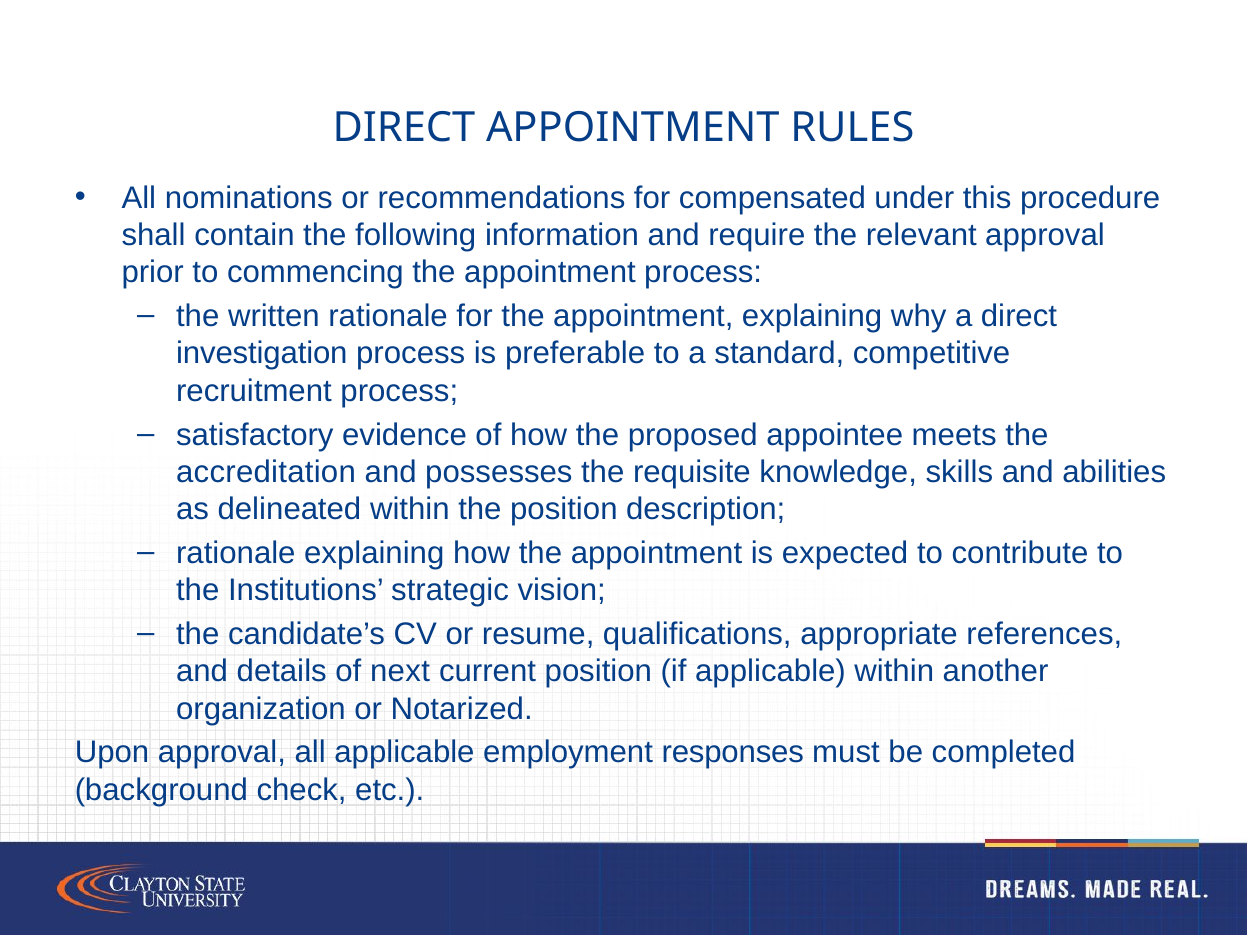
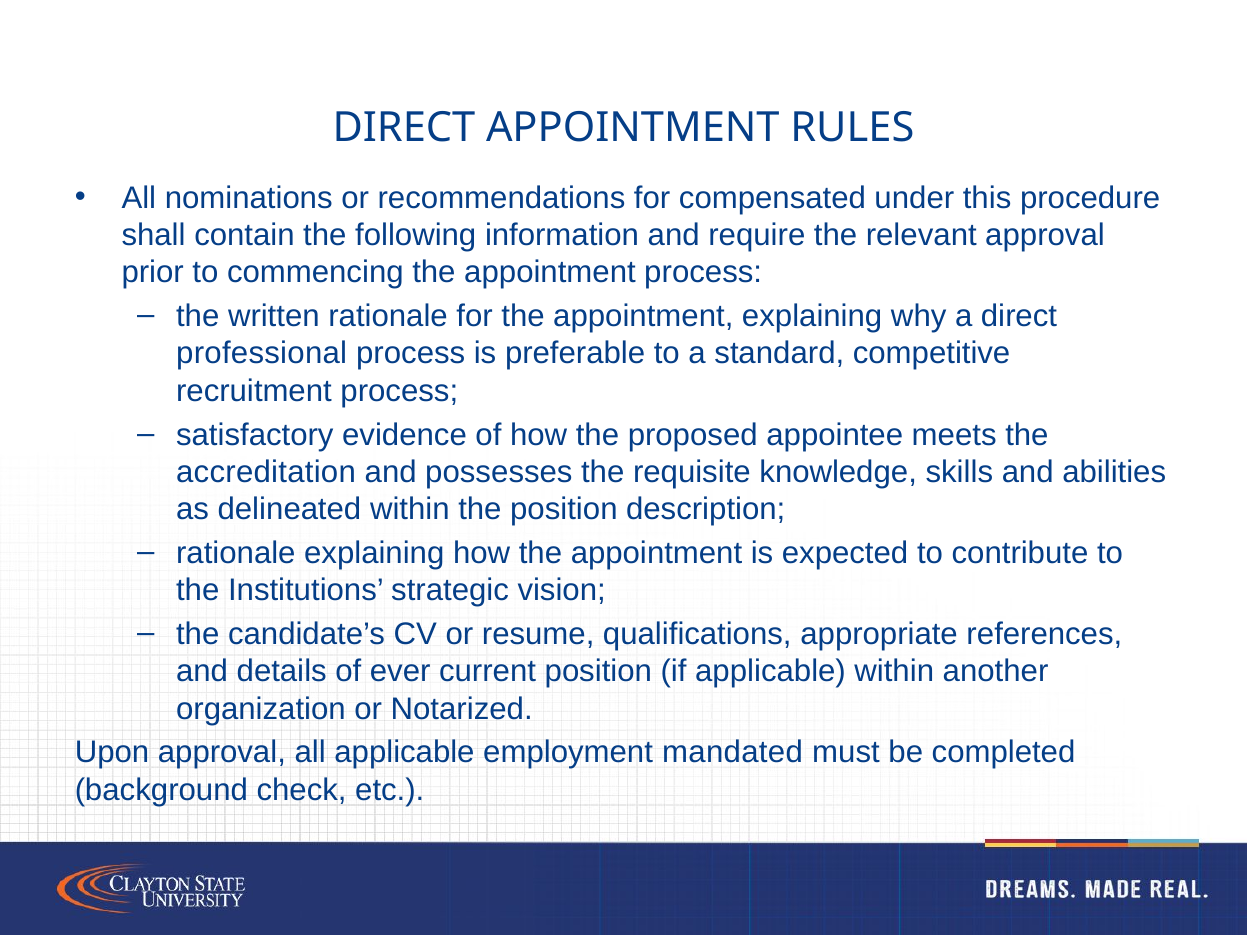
investigation: investigation -> professional (262, 354)
next: next -> ever (400, 672)
responses: responses -> mandated (732, 753)
